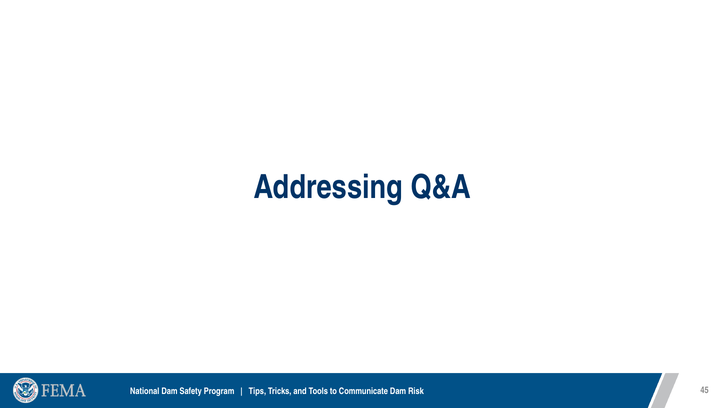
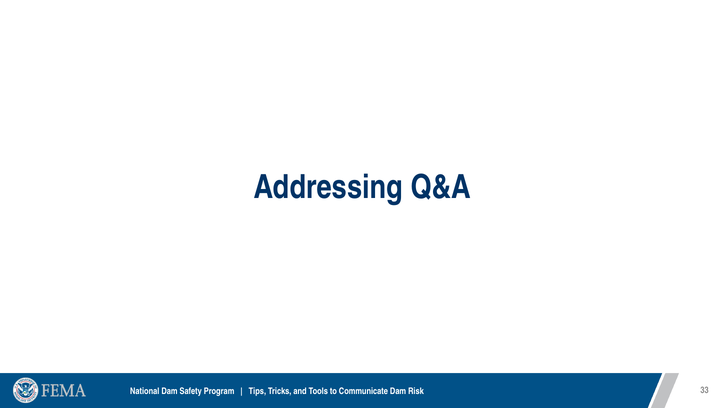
45: 45 -> 33 (705, 390)
